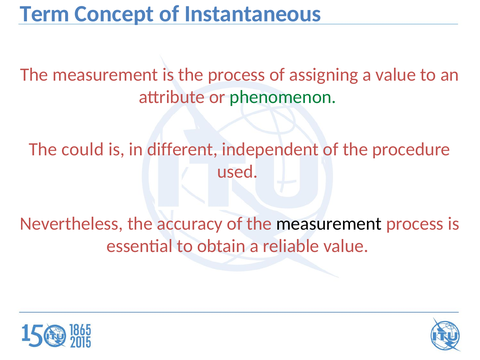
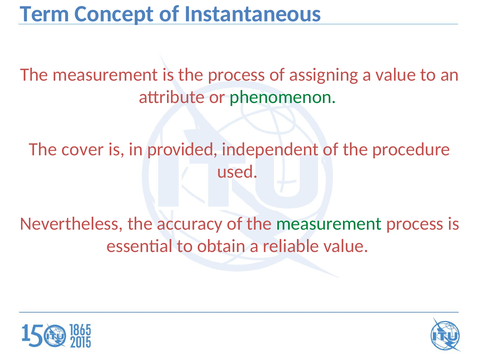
could: could -> cover (83, 149)
different: different -> provided (183, 149)
measurement colour: black -> green (329, 224)
